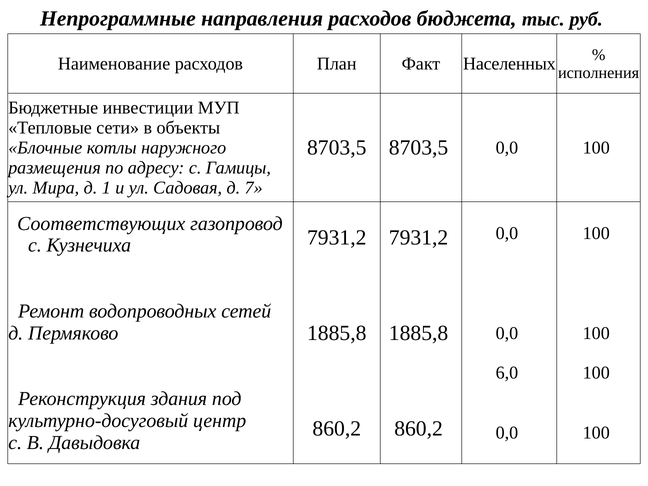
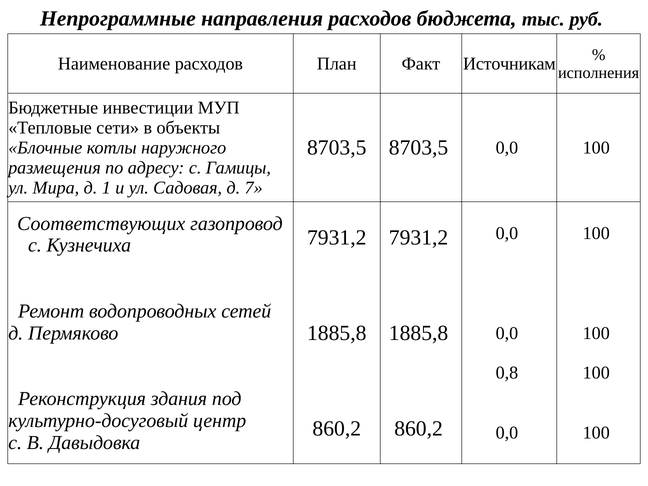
Населенных: Населенных -> Источникам (509, 64)
6,0: 6,0 -> 0,8 (507, 373)
